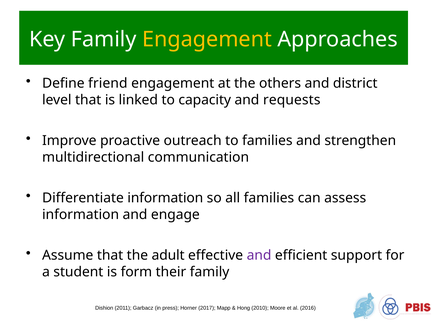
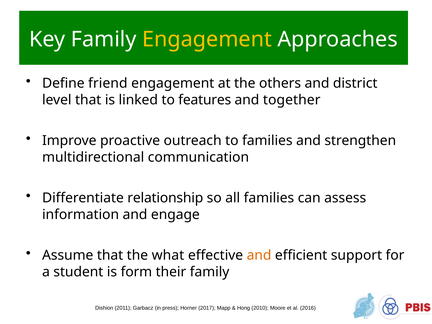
capacity: capacity -> features (205, 100)
requests: requests -> together (292, 100)
Differentiate information: information -> relationship (165, 198)
adult: adult -> what (168, 255)
and colour: purple -> orange (259, 255)
